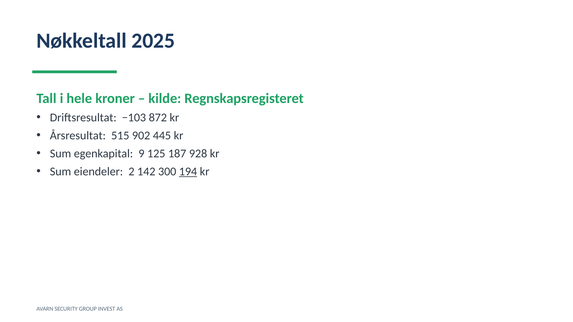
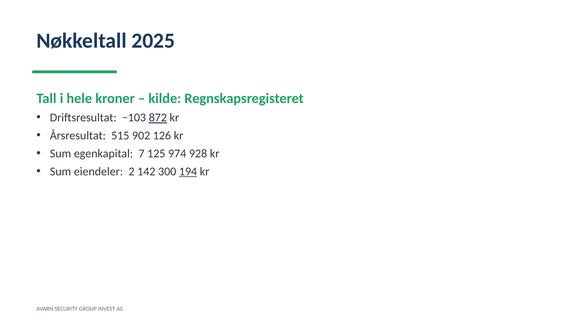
872 underline: none -> present (158, 118)
445: 445 -> 126 (162, 136)
9: 9 -> 7 (142, 154)
187: 187 -> 974 (177, 154)
